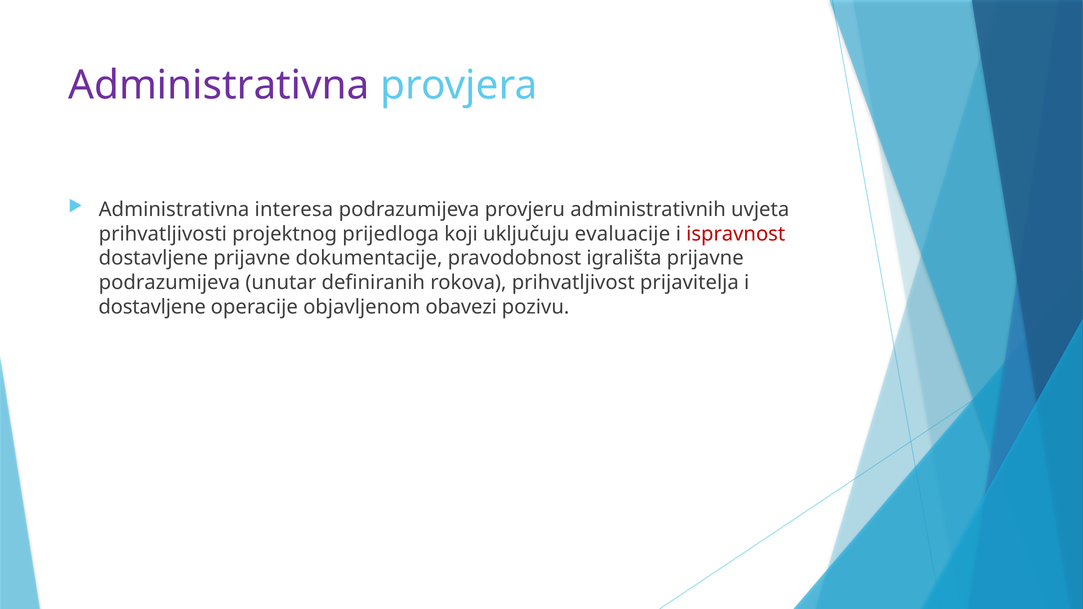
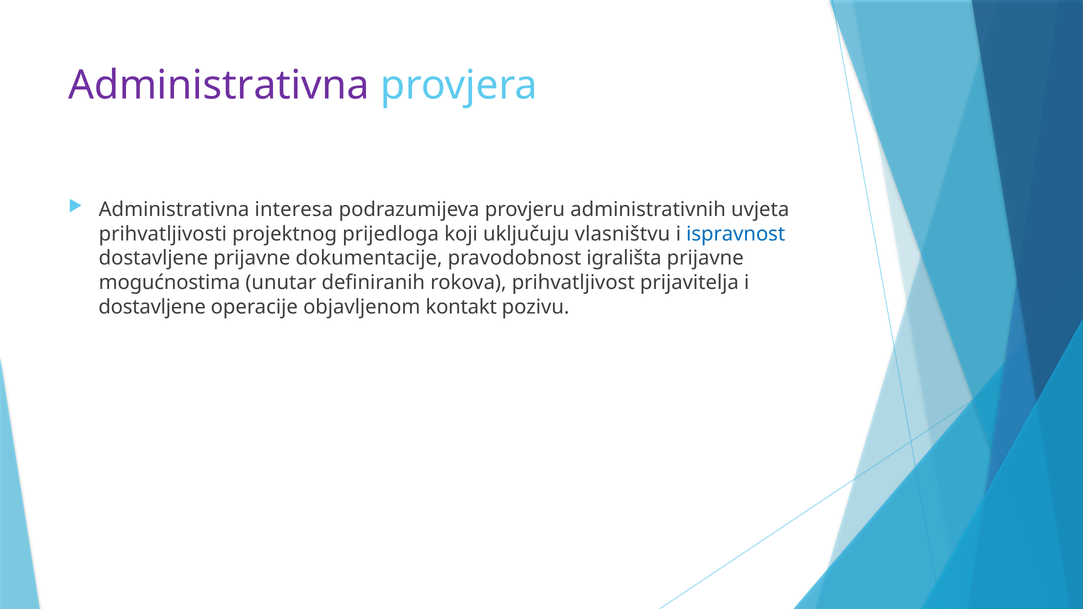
evaluacije: evaluacije -> vlasništvu (623, 234)
ispravnost colour: red -> blue (736, 234)
podrazumijeva: podrazumijeva -> mogućnostima (170, 283)
obavezi: obavezi -> kontakt (461, 307)
